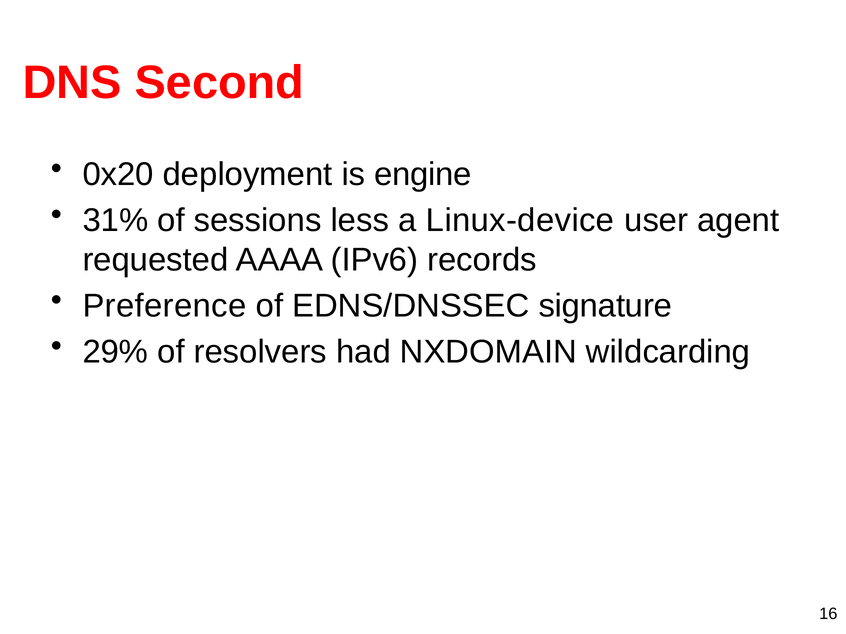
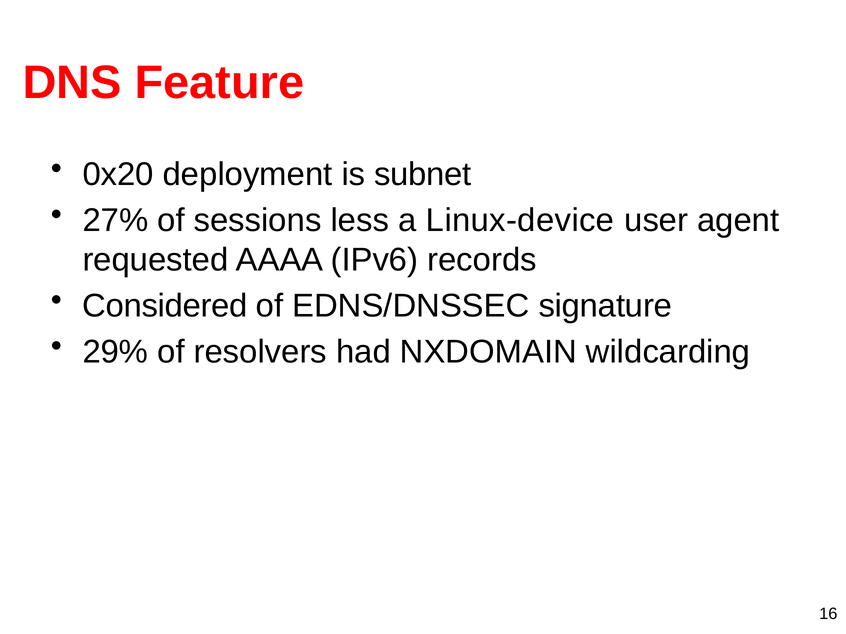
Second: Second -> Feature (219, 83)
engine: engine -> subnet (423, 174)
31%: 31% -> 27% (115, 220)
Preference: Preference -> Considered (165, 306)
